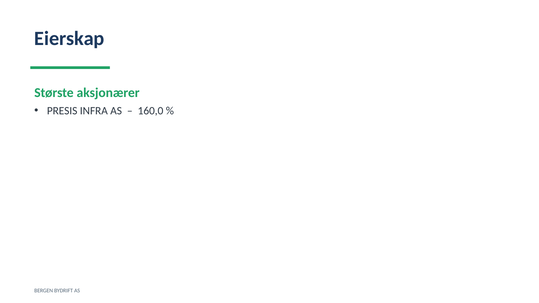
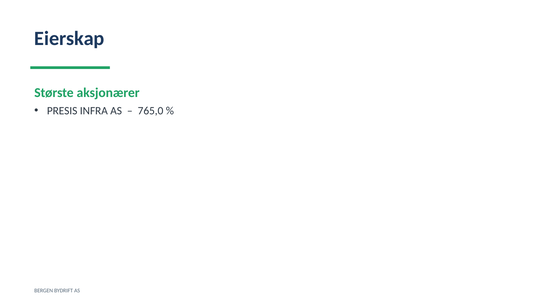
160,0: 160,0 -> 765,0 (151, 111)
